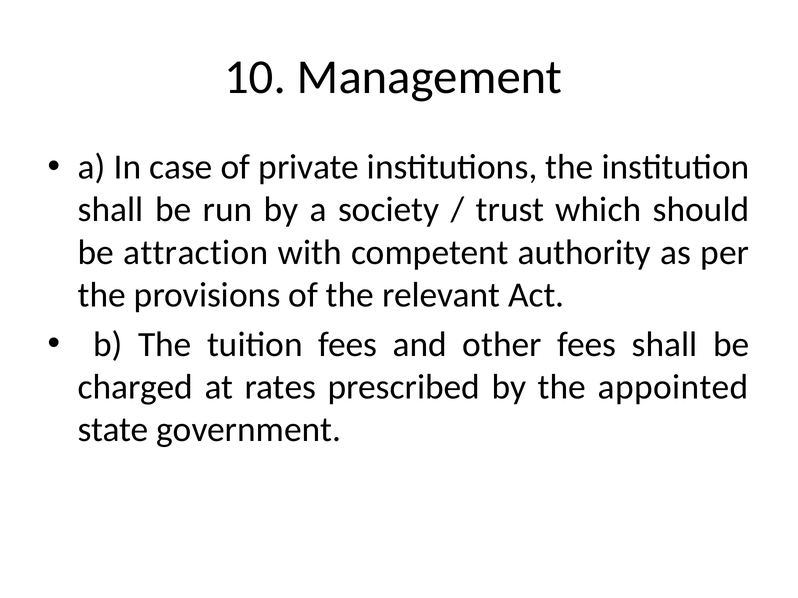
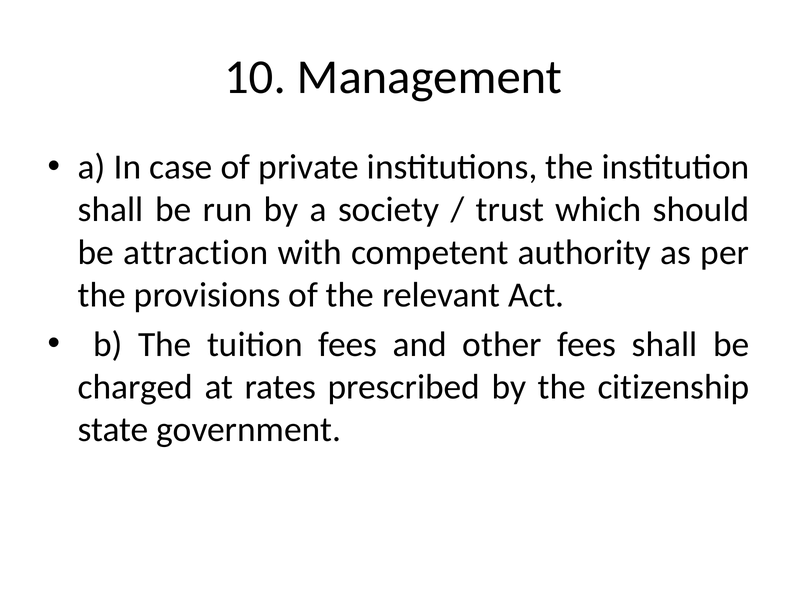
appointed: appointed -> citizenship (673, 387)
